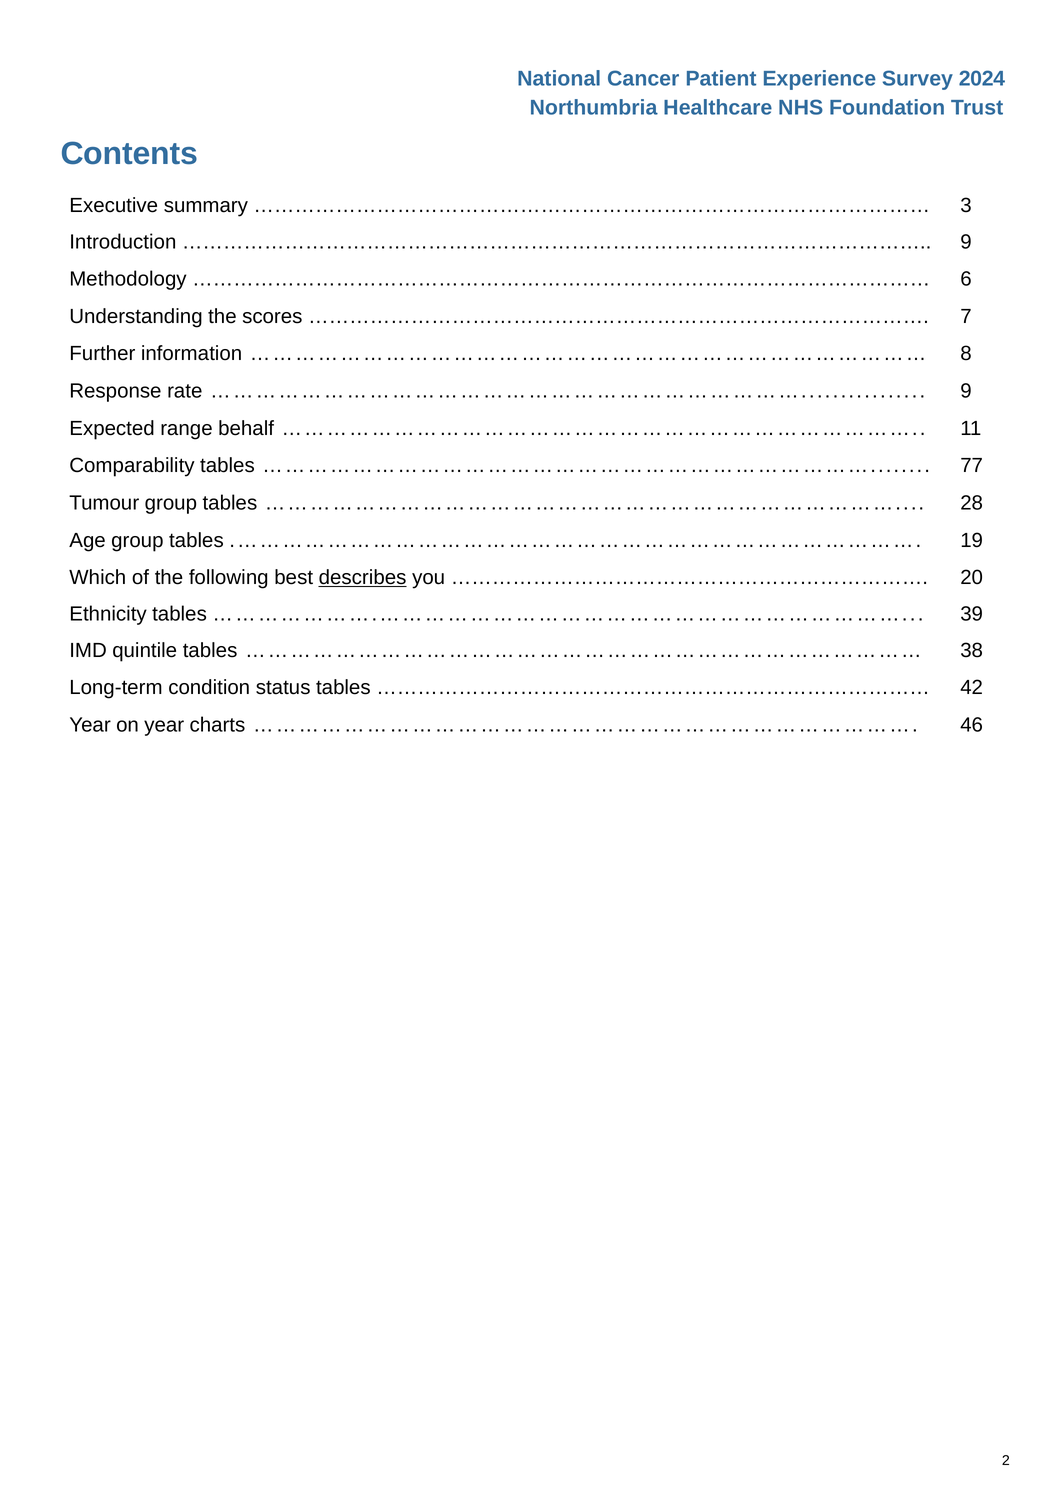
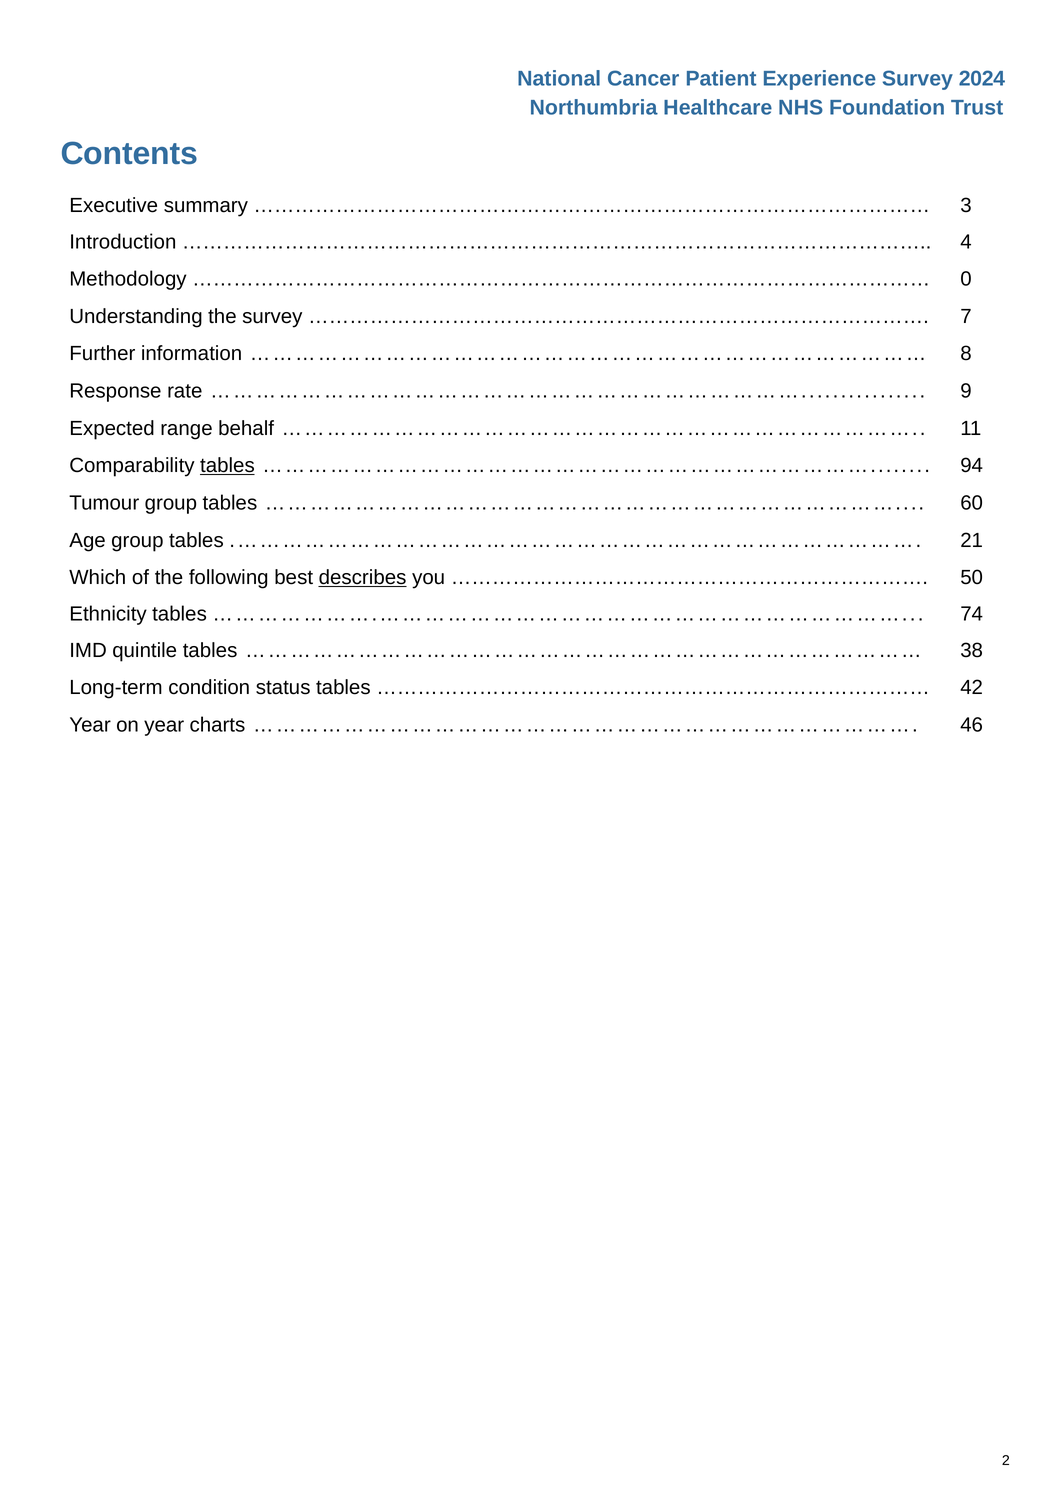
9: 9 -> 4 (966, 242)
6: 6 -> 0 (966, 279)
the scores: scores -> survey (272, 317)
tables underline: none -> present (227, 466)
77: 77 -> 94 (972, 466)
28: 28 -> 60 (972, 503)
19: 19 -> 21 (972, 541)
20: 20 -> 50 (972, 578)
39: 39 -> 74 (972, 614)
